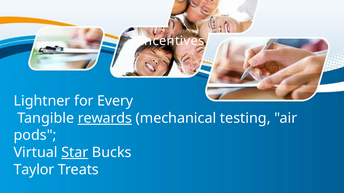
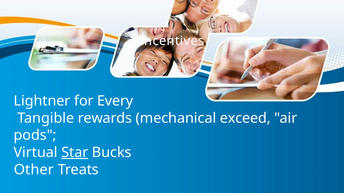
rewards underline: present -> none (105, 118)
testing: testing -> exceed (245, 118)
Taylor: Taylor -> Other (34, 170)
